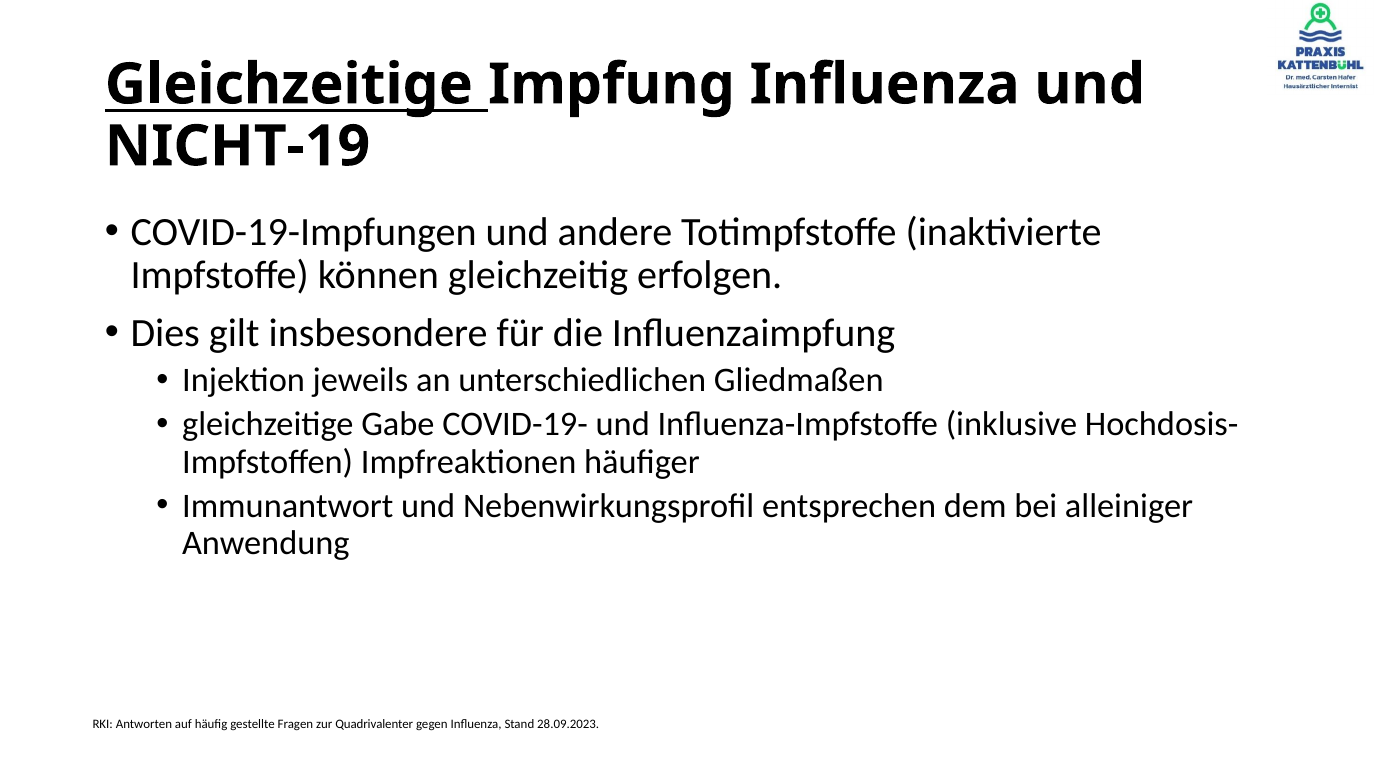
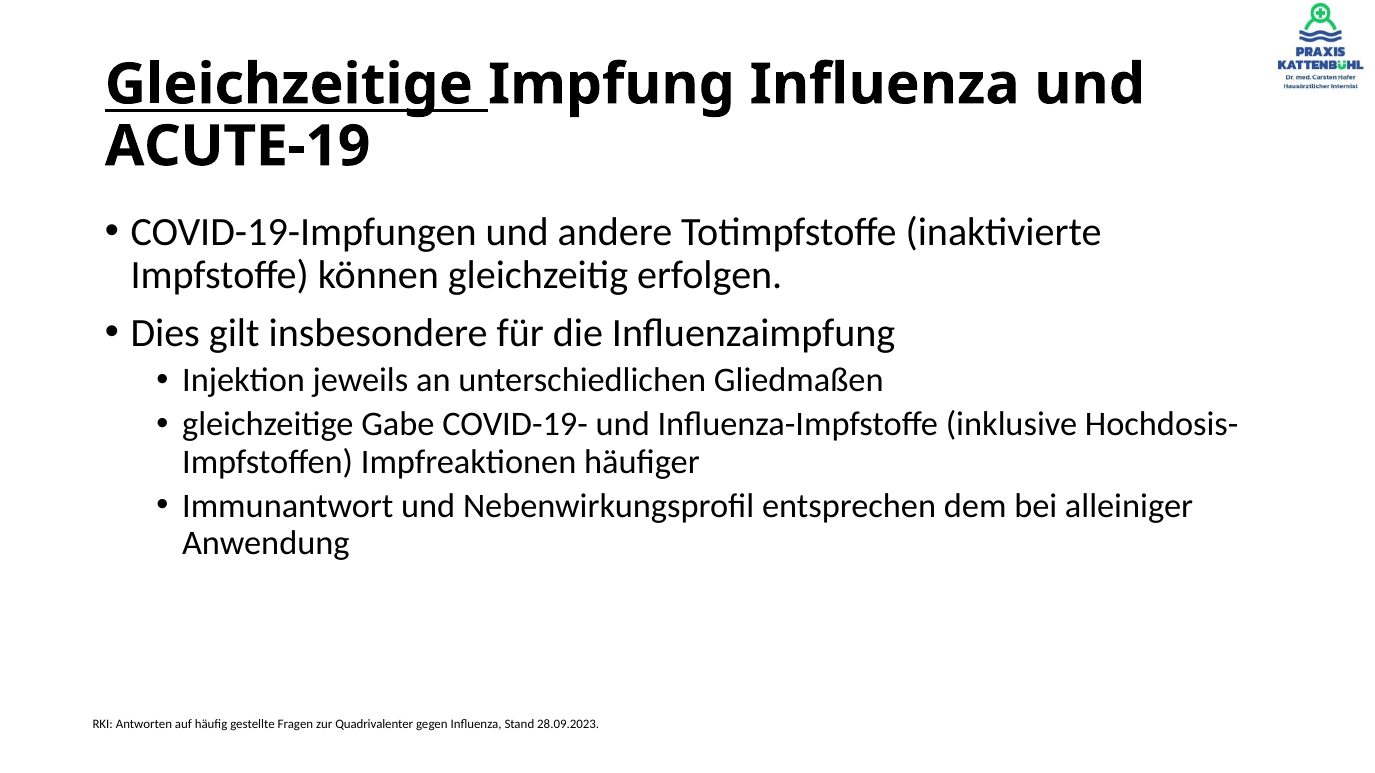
NICHT-19: NICHT-19 -> ACUTE-19 (238, 146)
